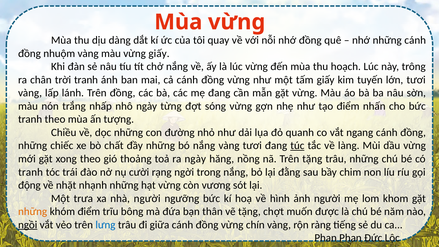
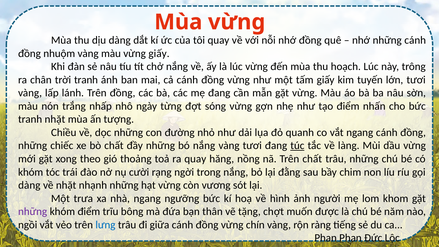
tranh theo: theo -> nhặt (55, 119)
ra ngày: ngày -> quay (195, 159)
Trên tặng: tặng -> chất (312, 159)
tranh: tranh -> khóm (31, 172)
động: động -> dàng (29, 185)
nhà người: người -> ngang (147, 198)
những colour: orange -> purple (33, 212)
ngồi underline: present -> none (28, 225)
